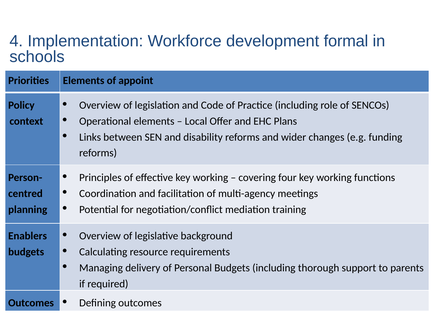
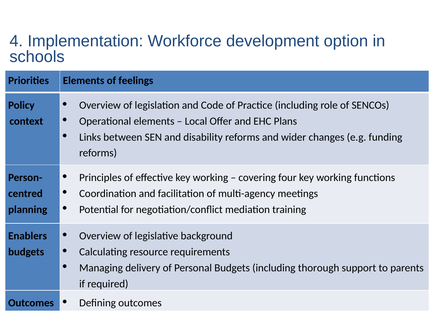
formal: formal -> option (346, 41)
appoint: appoint -> feelings (136, 80)
